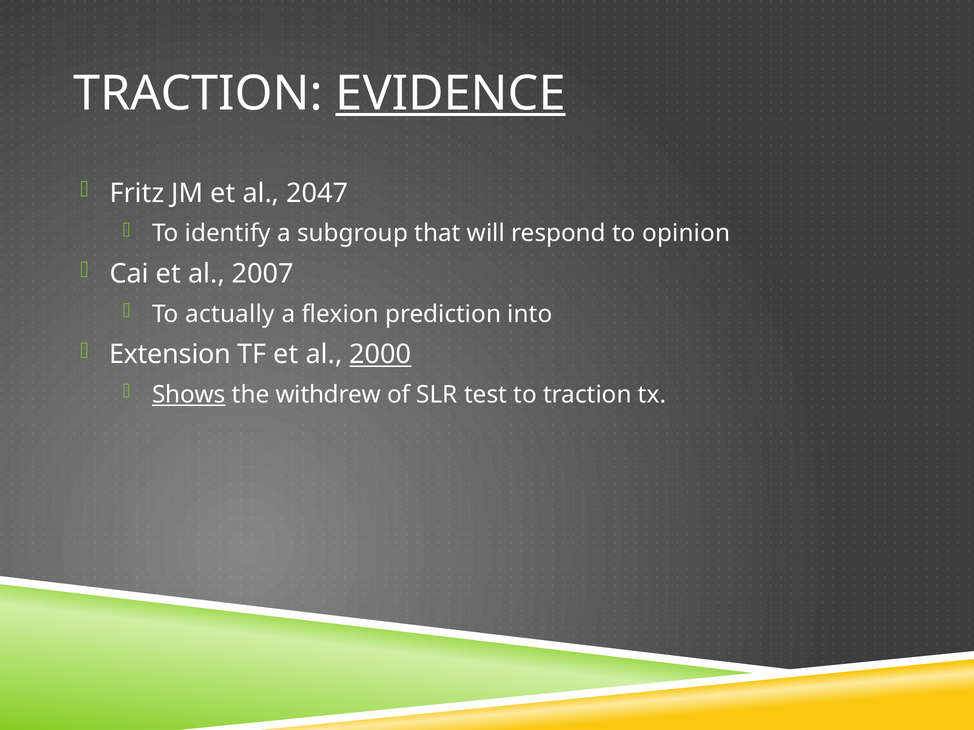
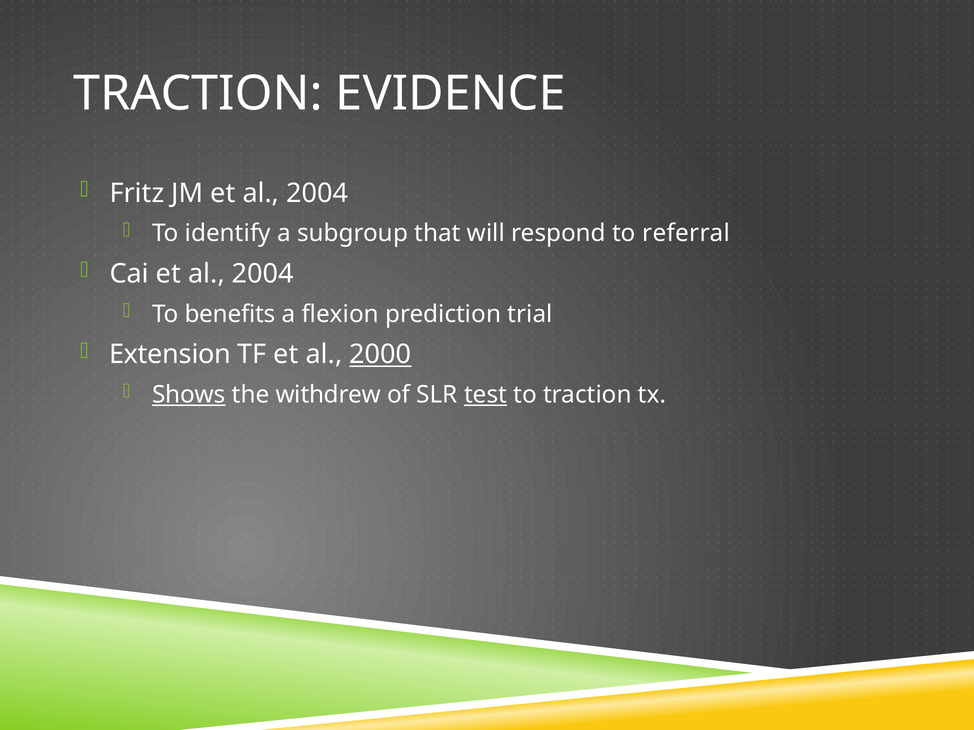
EVIDENCE underline: present -> none (451, 94)
JM et al 2047: 2047 -> 2004 (317, 193)
opinion: opinion -> referral (686, 234)
Cai et al 2007: 2007 -> 2004 (263, 274)
actually: actually -> benefits (230, 314)
into: into -> trial (530, 314)
test underline: none -> present (485, 395)
